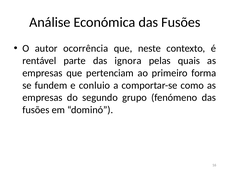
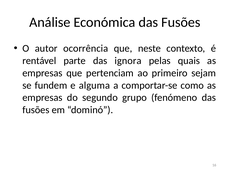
forma: forma -> sejam (204, 73)
conluio: conluio -> alguma (94, 85)
